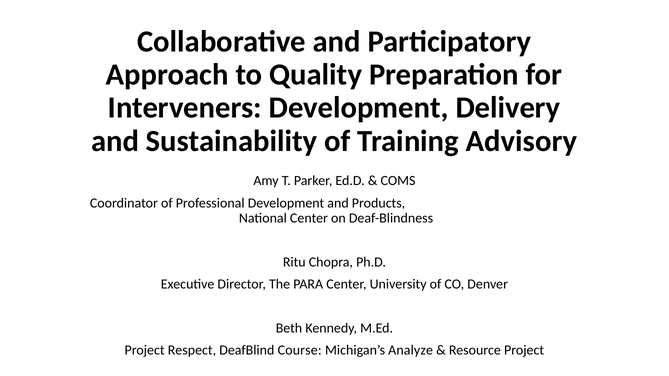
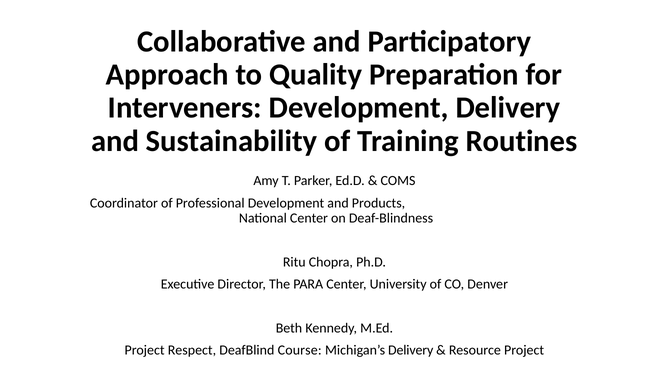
Advisory: Advisory -> Routines (522, 141)
Michigan’s Analyze: Analyze -> Delivery (411, 350)
